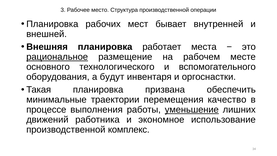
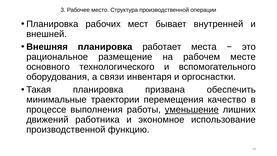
рациональное underline: present -> none (57, 57)
будут: будут -> связи (112, 77)
комплекс: комплекс -> функцию (129, 130)
